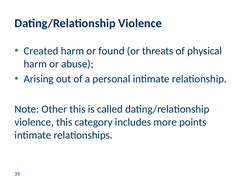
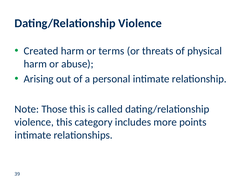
found: found -> terms (111, 51)
Other: Other -> Those (54, 109)
